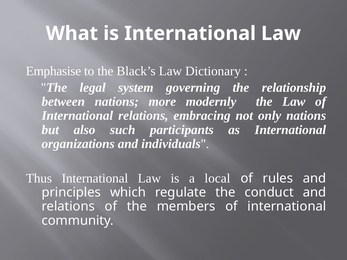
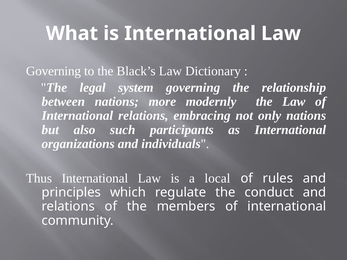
Emphasise: Emphasise -> Governing (53, 71)
